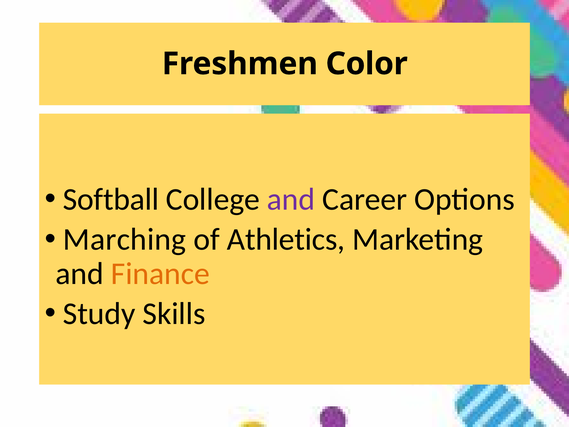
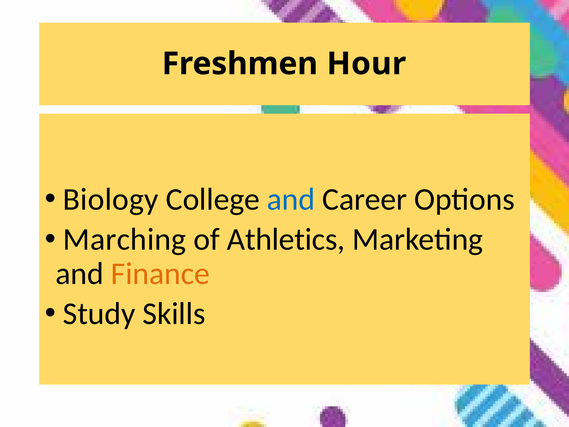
Color: Color -> Hour (366, 64)
Softball: Softball -> Biology (111, 199)
and colour: purple -> blue (291, 199)
